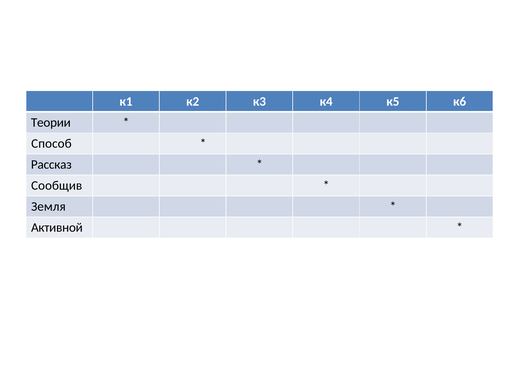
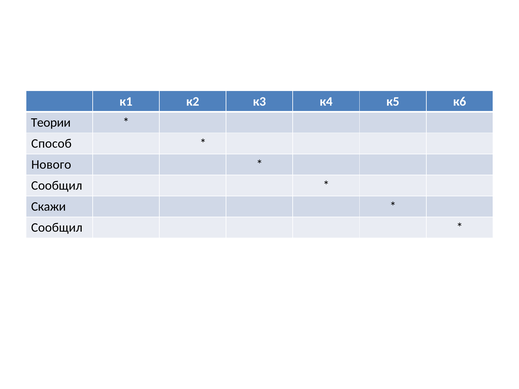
Рассказ: Рассказ -> Нового (51, 165)
Сообщив: Сообщив -> Сообщил (57, 186)
Земля: Земля -> Скажи (49, 207)
Активной: Активной -> Сообщил (57, 228)
